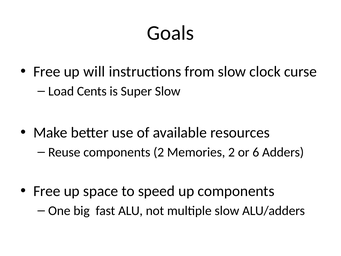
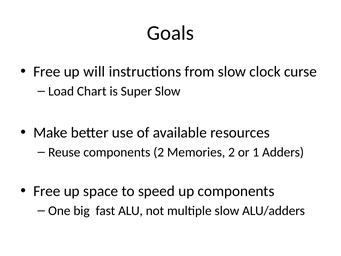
Cents: Cents -> Chart (92, 91)
6: 6 -> 1 (256, 152)
